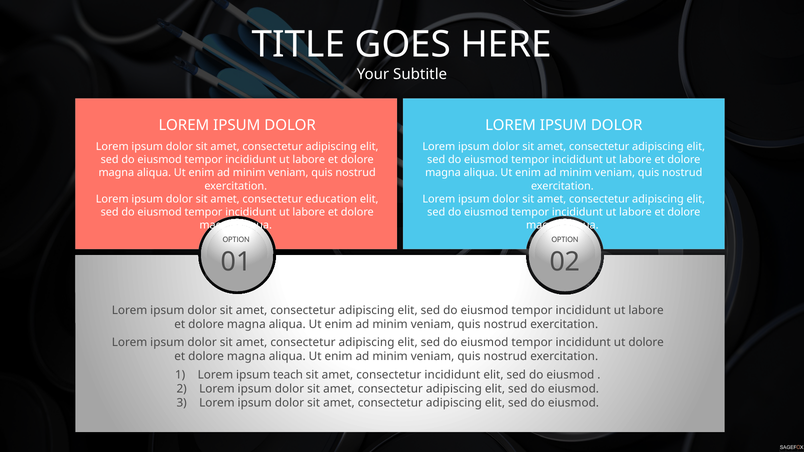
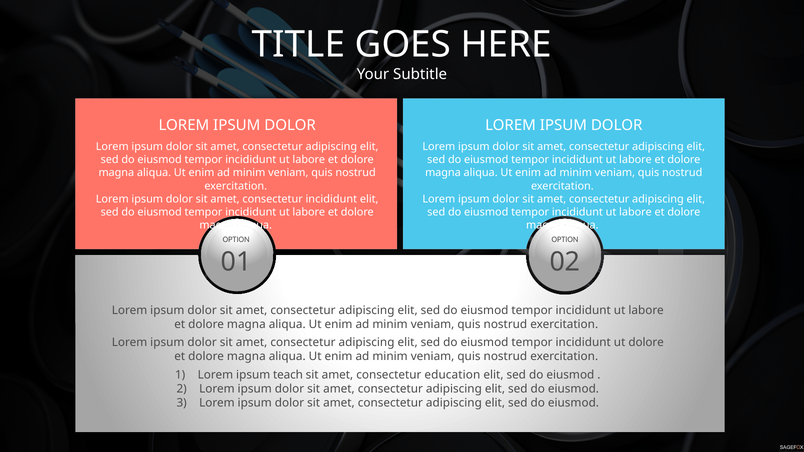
education: education -> incididunt (331, 199)
consectetur incididunt: incididunt -> education (452, 375)
